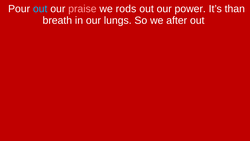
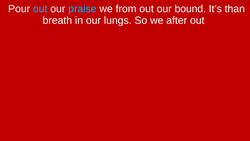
praise colour: pink -> light blue (82, 9)
rods: rods -> from (126, 9)
power: power -> bound (190, 9)
